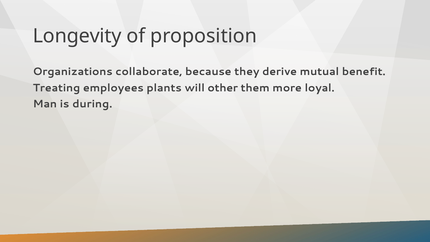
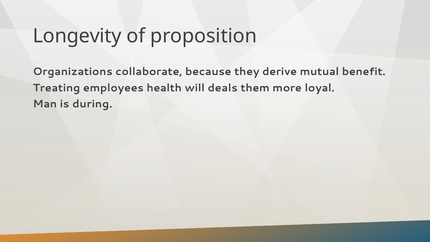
plants: plants -> health (164, 88)
other: other -> deals (223, 88)
